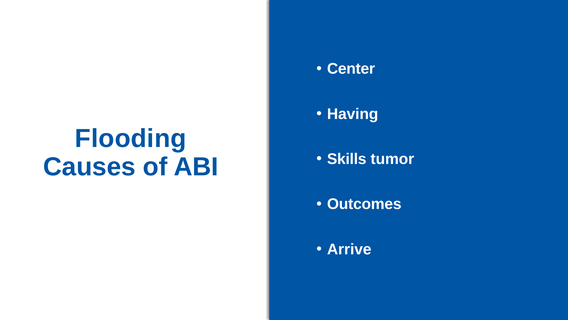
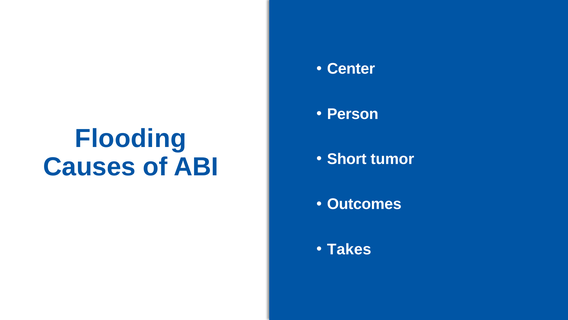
Having: Having -> Person (353, 114)
Skills: Skills -> Short (347, 159)
Arrive: Arrive -> Takes (349, 249)
